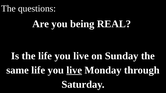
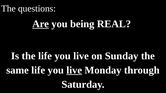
Are underline: none -> present (41, 24)
